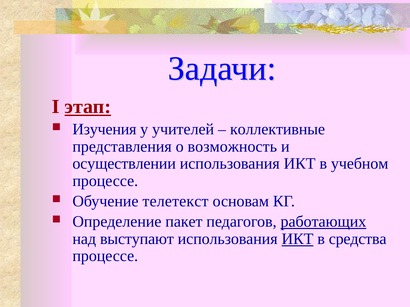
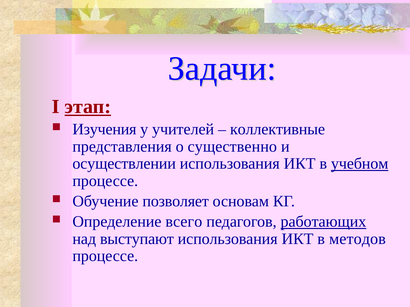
возможность: возможность -> существенно (232, 147)
учебном underline: none -> present (360, 164)
телетекст: телетекст -> позволяет (176, 202)
пакет: пакет -> всего (184, 222)
ИКТ underline: present -> none (298, 239)
средства: средства -> методов (357, 239)
